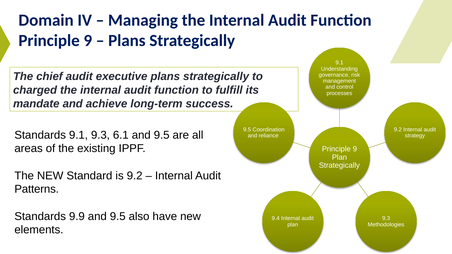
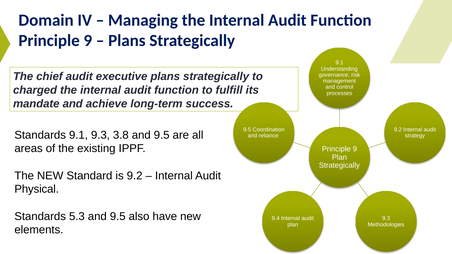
6.1: 6.1 -> 3.8 (121, 135)
Patterns: Patterns -> Physical (37, 189)
9.9: 9.9 -> 5.3 (77, 217)
